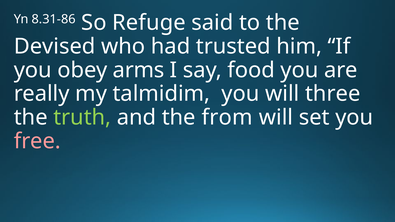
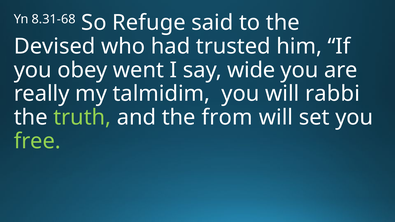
8.31-86: 8.31-86 -> 8.31-68 (54, 19)
arms: arms -> went (138, 70)
food: food -> wide (251, 70)
three: three -> rabbi (333, 94)
free colour: pink -> light green (37, 141)
